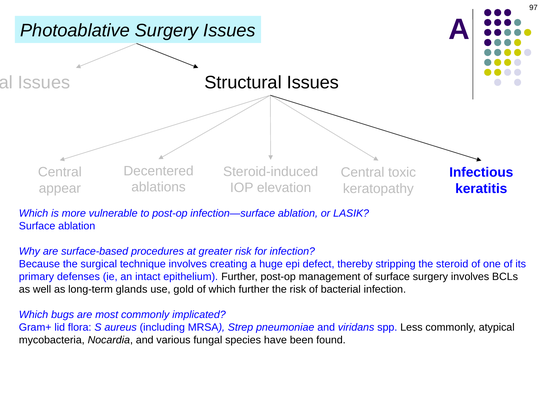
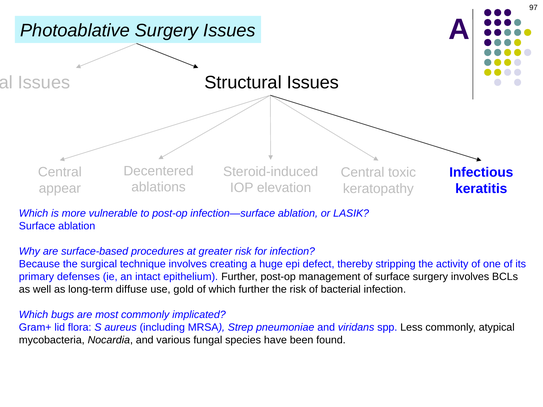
steroid: steroid -> activity (452, 264)
glands: glands -> diffuse (132, 289)
